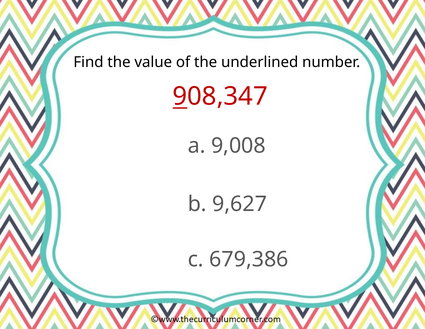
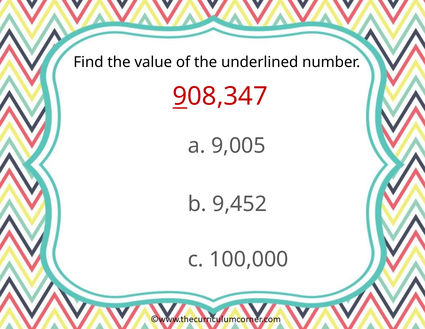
9,008: 9,008 -> 9,005 (238, 145)
9,627: 9,627 -> 9,452 (240, 204)
679,386: 679,386 -> 100,000 (249, 259)
